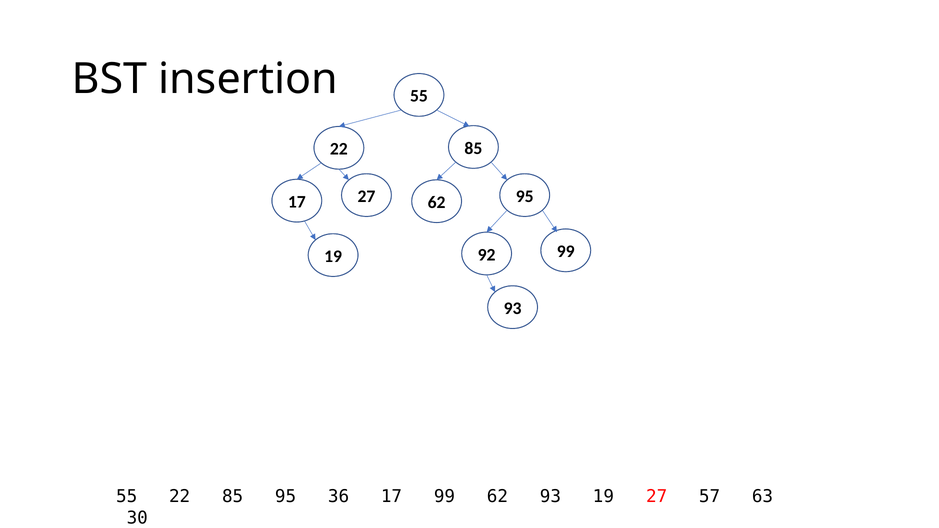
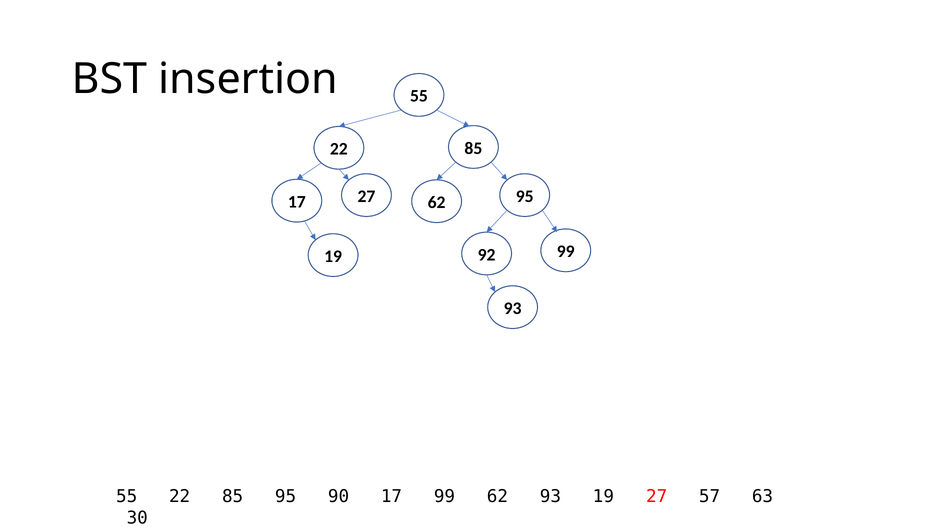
36: 36 -> 90 (339, 497)
